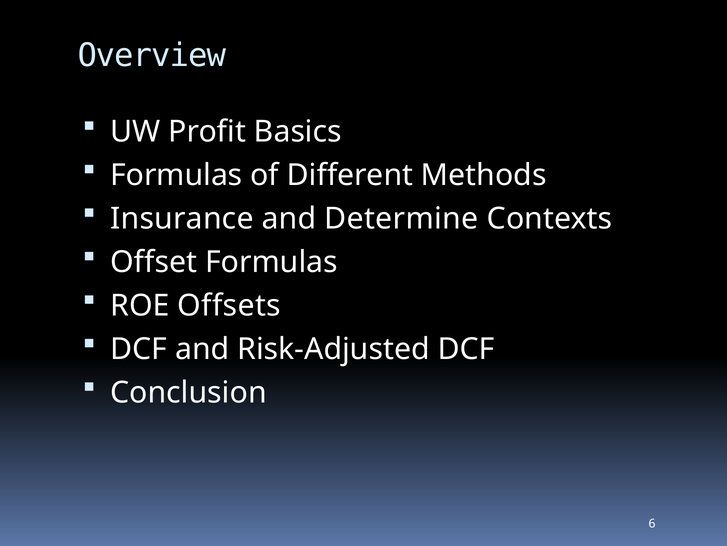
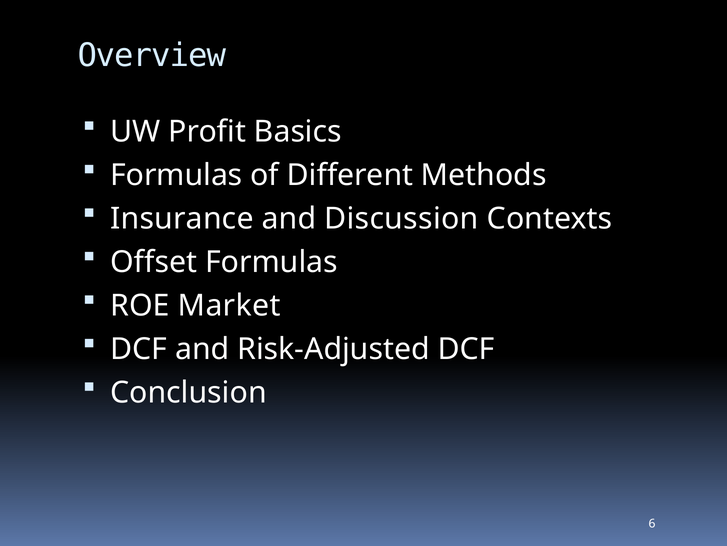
Determine: Determine -> Discussion (401, 218)
Offsets: Offsets -> Market (229, 305)
